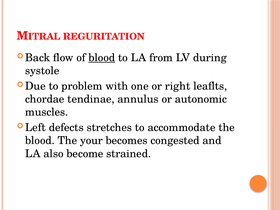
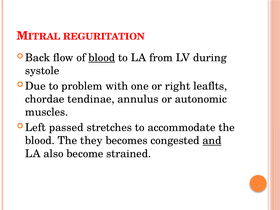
defects: defects -> passed (66, 128)
your: your -> they (91, 141)
and underline: none -> present (212, 141)
